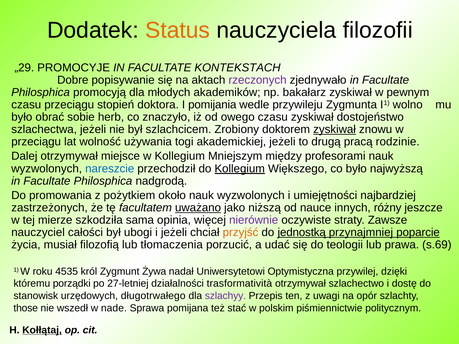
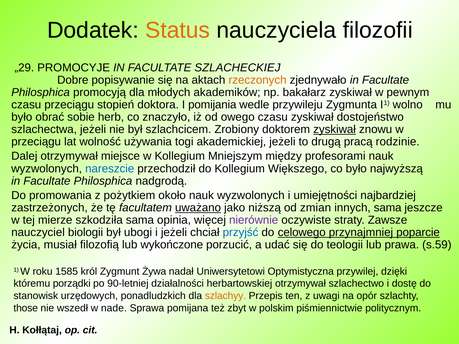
KONTEKSTACH: KONTEKSTACH -> SZLACHECKIEJ (237, 68)
rzeczonych colour: purple -> orange (258, 80)
Kollegium underline: present -> none (240, 169)
nauce: nauce -> zmian (316, 208)
innych różny: różny -> sama (388, 208)
całości: całości -> biologii (86, 233)
przyjść colour: orange -> blue (241, 233)
jednostką: jednostką -> celowego (302, 233)
tłomaczenia: tłomaczenia -> wykończone (172, 245)
s.69: s.69 -> s.59 (437, 245)
4535: 4535 -> 1585 (67, 272)
27-letniej: 27-letniej -> 90-letniej (128, 284)
trasformatività: trasformatività -> herbartowskiej (239, 284)
długotrwałego: długotrwałego -> ponadludzkich (153, 296)
szlachyy colour: purple -> orange (225, 296)
stać: stać -> zbyt (237, 308)
Kołłątaj underline: present -> none (42, 330)
